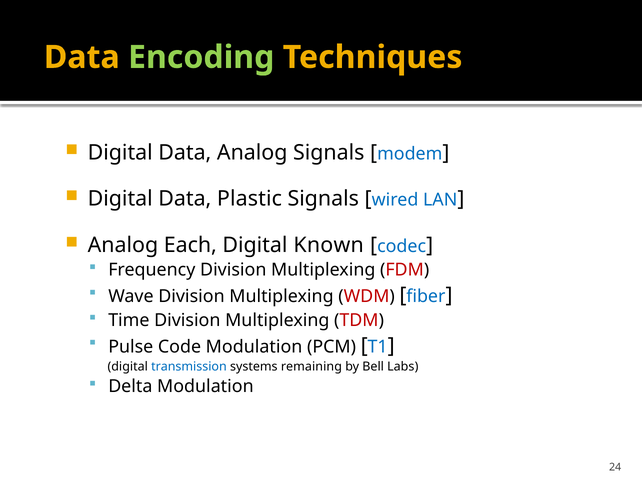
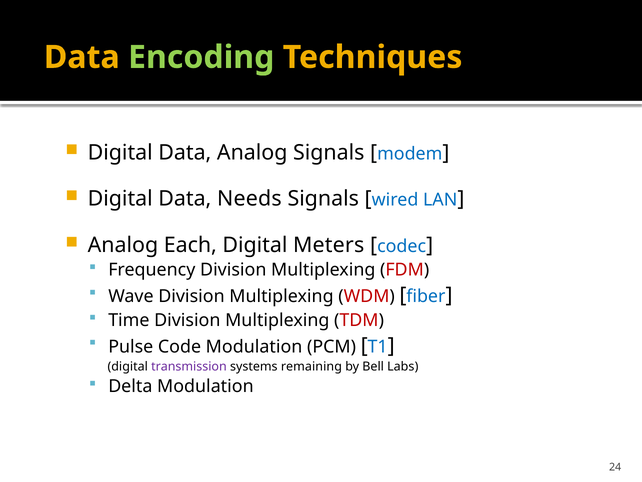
Plastic: Plastic -> Needs (249, 199)
Known: Known -> Meters (329, 245)
transmission colour: blue -> purple (189, 366)
